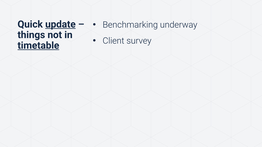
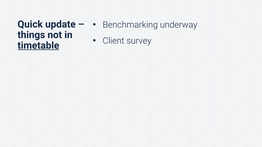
update underline: present -> none (60, 24)
